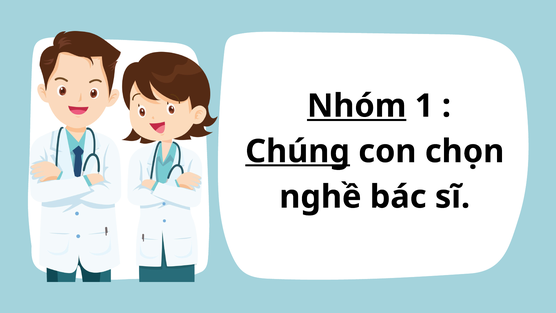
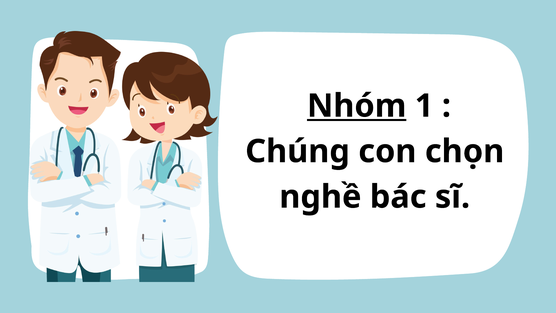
Chúng underline: present -> none (298, 151)
